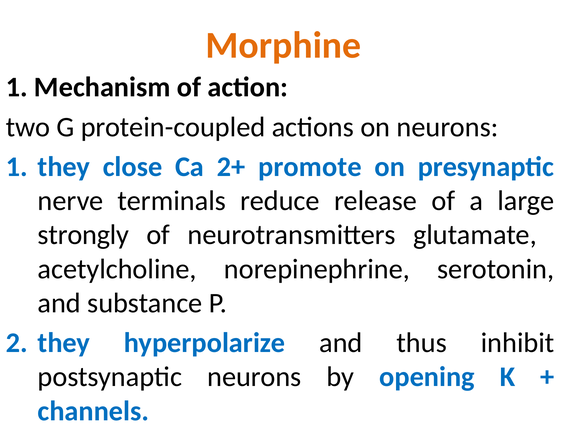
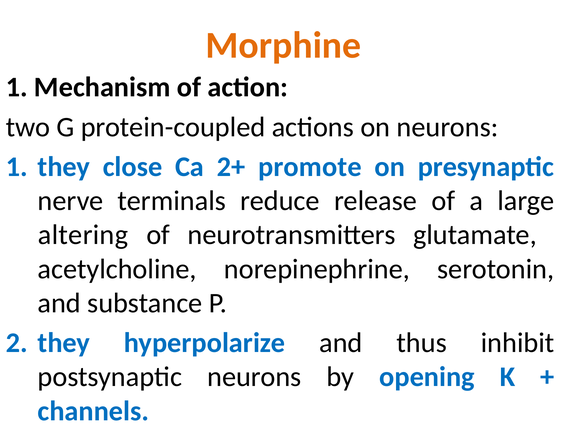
strongly: strongly -> altering (83, 235)
